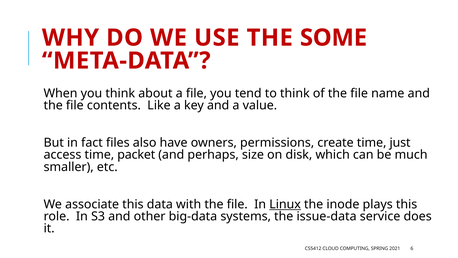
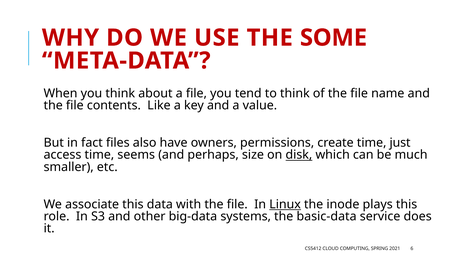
packet: packet -> seems (136, 155)
disk underline: none -> present (299, 155)
issue-data: issue-data -> basic-data (327, 216)
